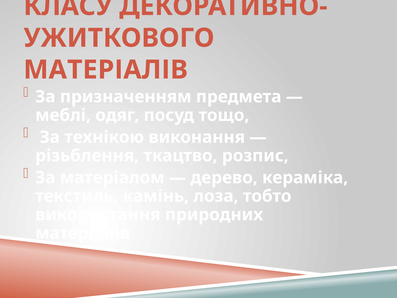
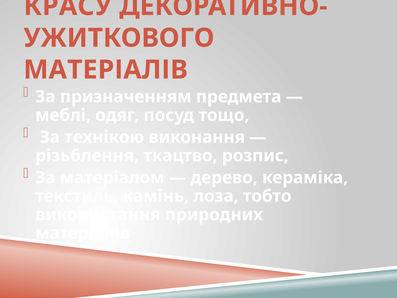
КЛАСУ: КЛАСУ -> КРАСУ (68, 6)
